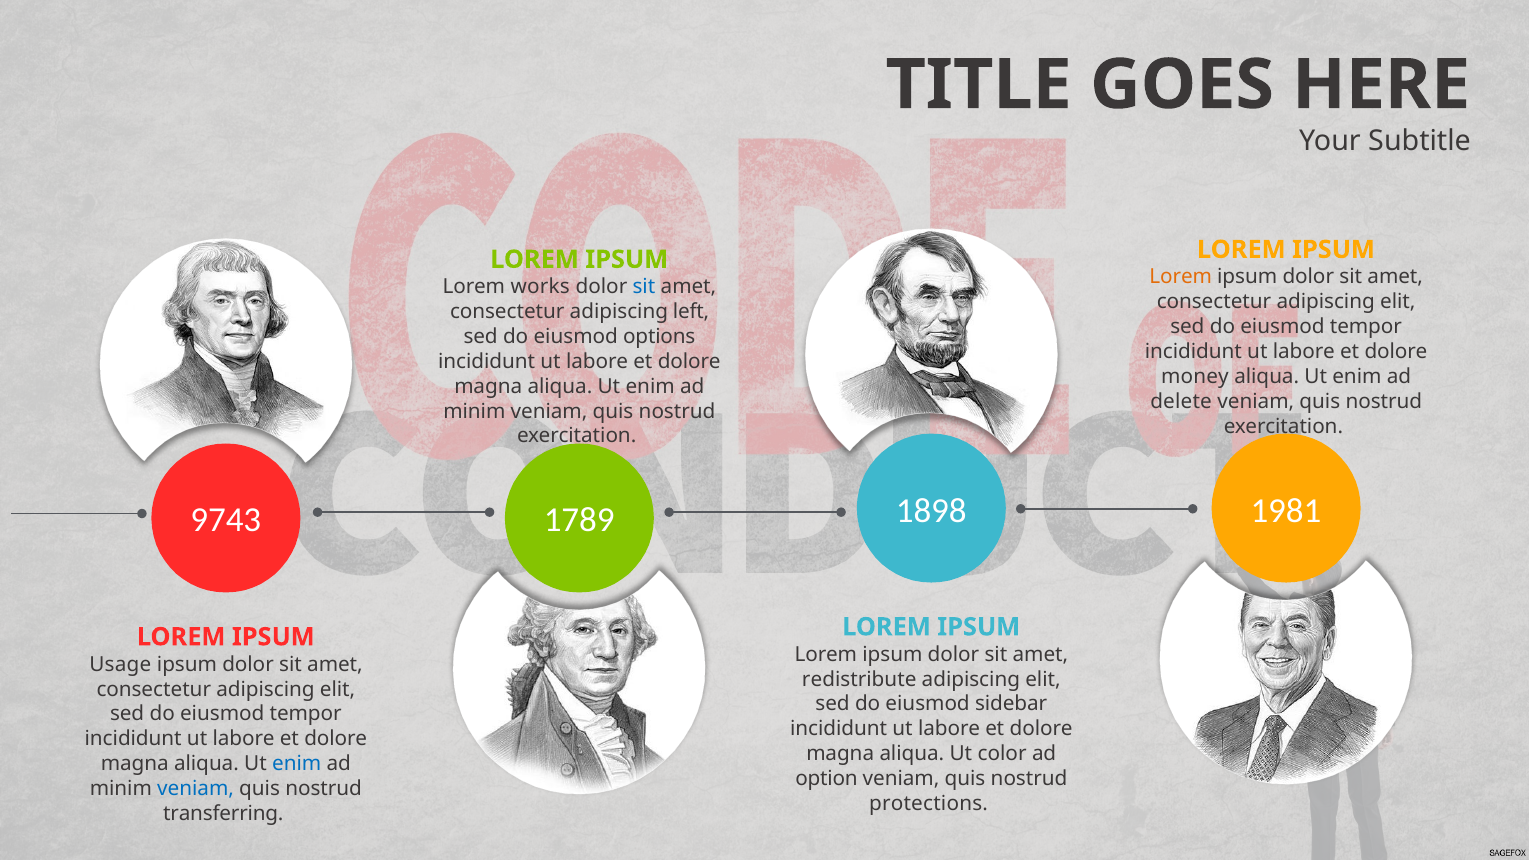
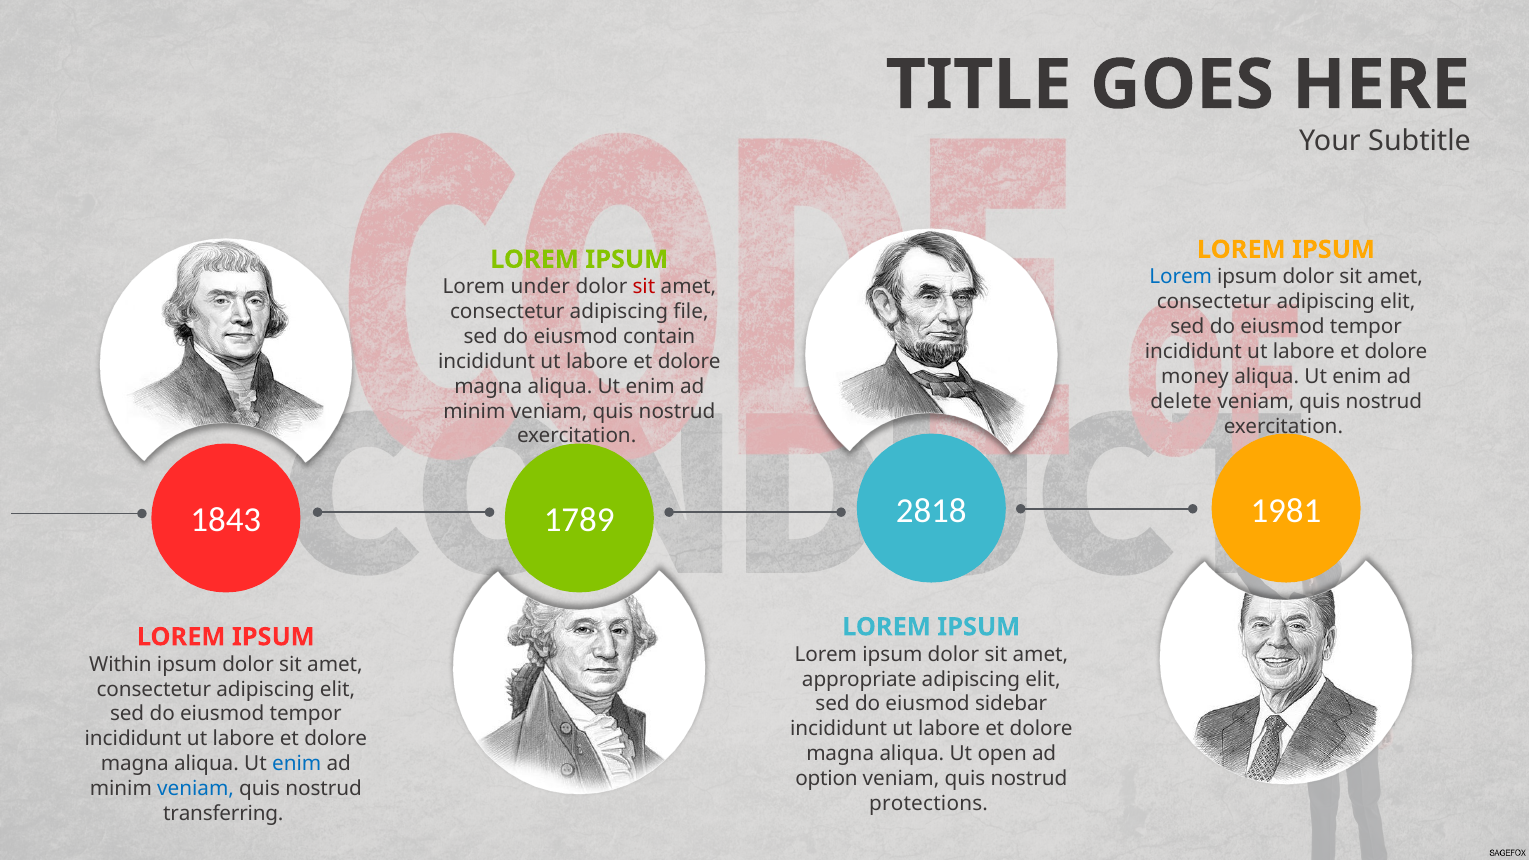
Lorem colour: orange -> blue (1181, 277)
works: works -> under (540, 287)
sit colour: blue -> red (644, 287)
left: left -> file (691, 312)
options: options -> contain (659, 337)
1898: 1898 -> 2818 (931, 511)
9743: 9743 -> 1843 (226, 520)
Usage: Usage -> Within (120, 664)
redistribute: redistribute -> appropriate (859, 679)
color: color -> open (1002, 754)
